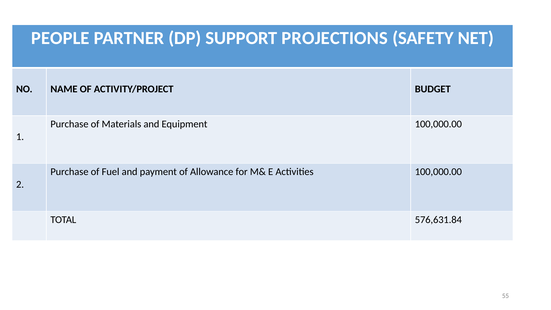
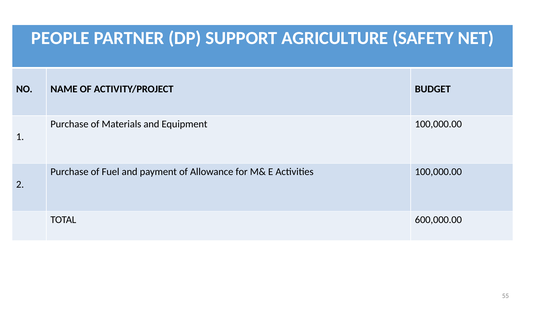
PROJECTIONS: PROJECTIONS -> AGRICULTURE (335, 38)
576,631.84: 576,631.84 -> 600,000.00 (438, 220)
